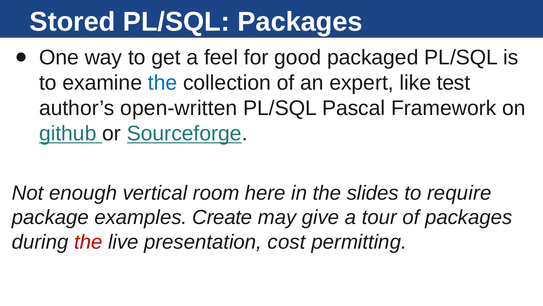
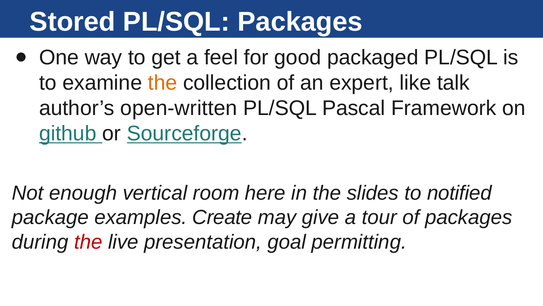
the colour: blue -> orange (163, 83)
test: test -> talk (453, 83)
require: require -> notified (459, 193)
cost: cost -> goal (287, 242)
